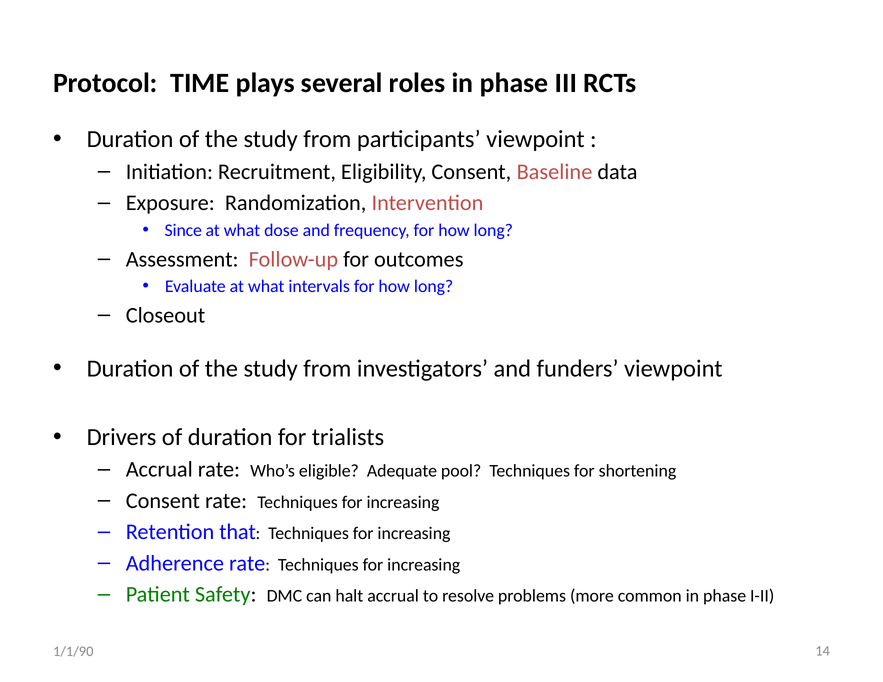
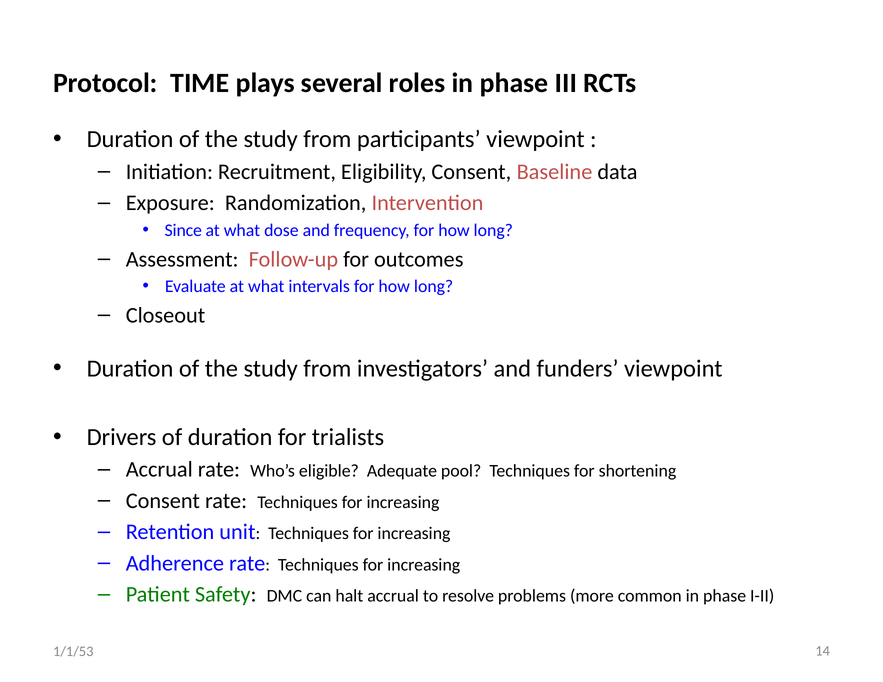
that: that -> unit (237, 532)
1/1/90: 1/1/90 -> 1/1/53 (73, 652)
